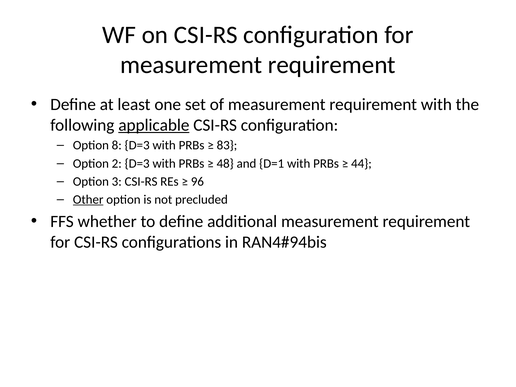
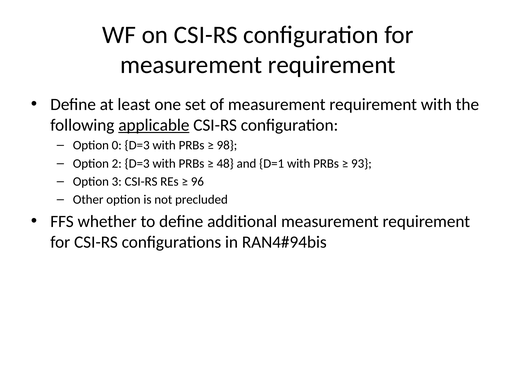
8: 8 -> 0 (117, 145)
83: 83 -> 98 (227, 145)
44: 44 -> 93 (361, 163)
Other underline: present -> none (88, 200)
